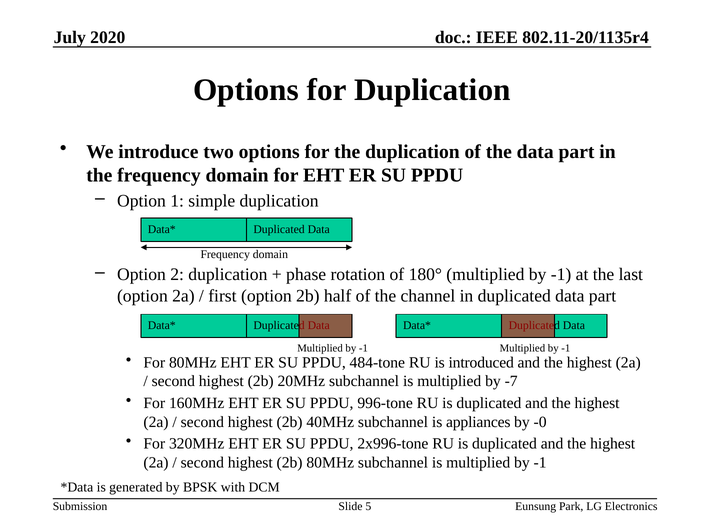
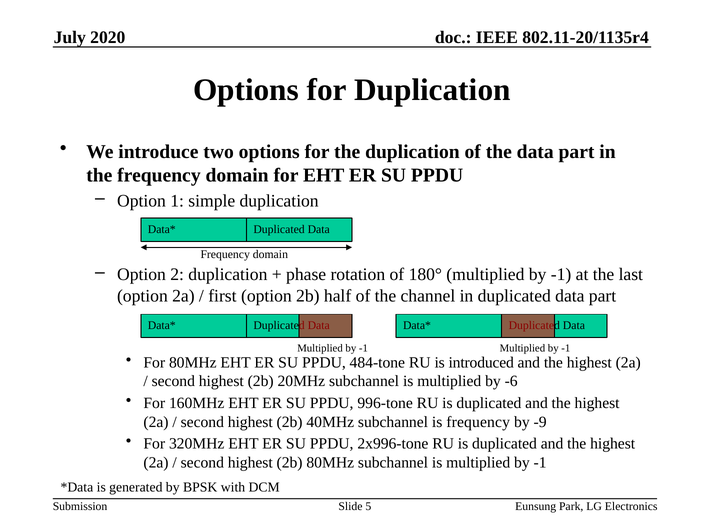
-7: -7 -> -6 (511, 381)
is appliances: appliances -> frequency (478, 422)
-0: -0 -> -9 (540, 422)
